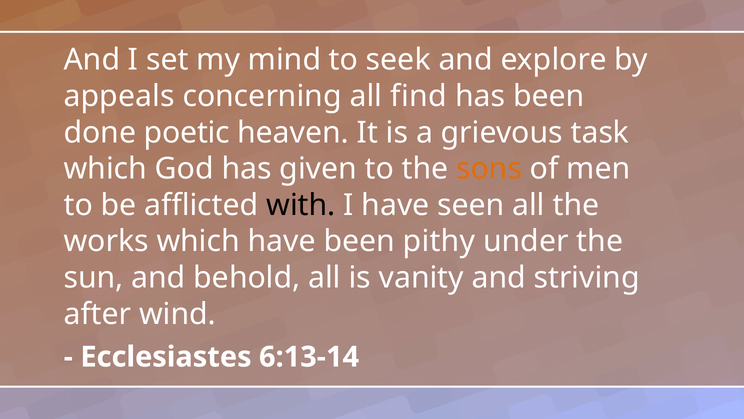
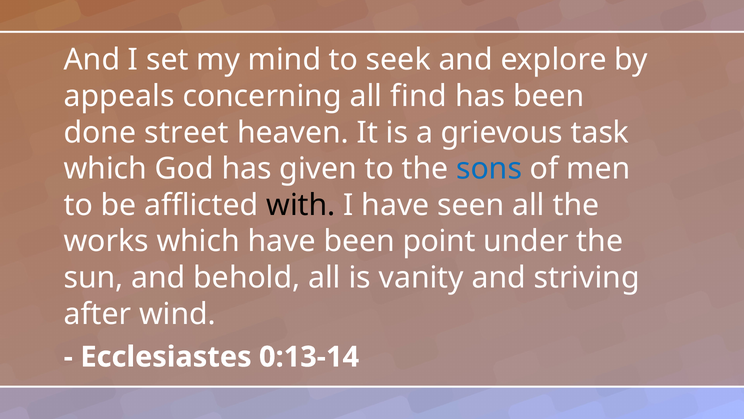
poetic: poetic -> street (187, 132)
sons colour: orange -> blue (489, 169)
pithy: pithy -> point (439, 241)
6:13-14: 6:13-14 -> 0:13-14 (309, 357)
